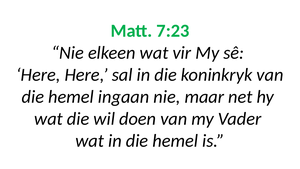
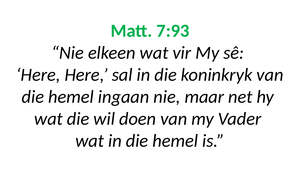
7:23: 7:23 -> 7:93 (173, 31)
